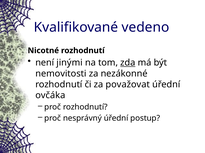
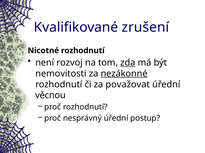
vedeno: vedeno -> zrušení (145, 27)
jinými: jinými -> rozvoj (70, 63)
nezákonné underline: none -> present (124, 74)
ovčáka: ovčáka -> věcnou (50, 96)
